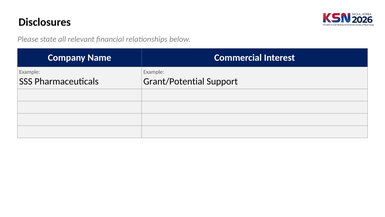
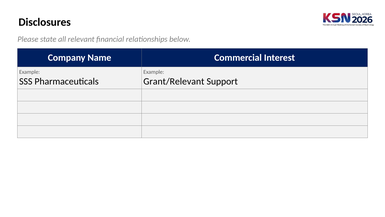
Grant/Potential: Grant/Potential -> Grant/Relevant (174, 81)
